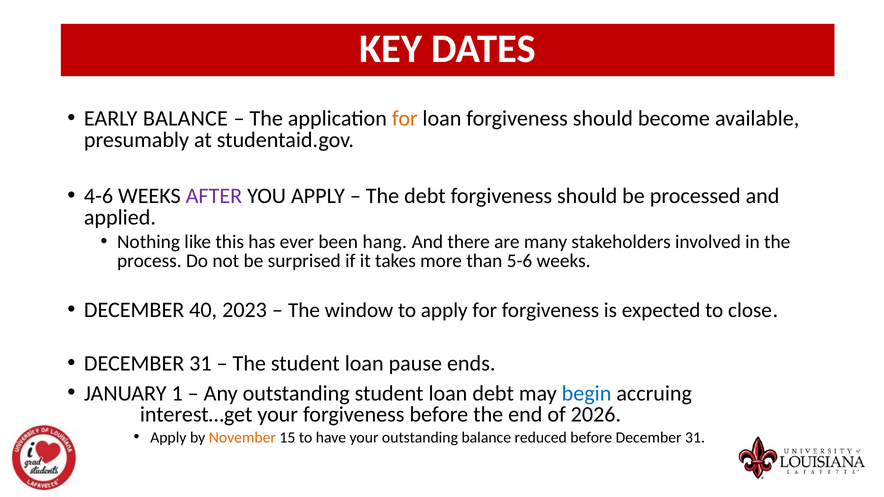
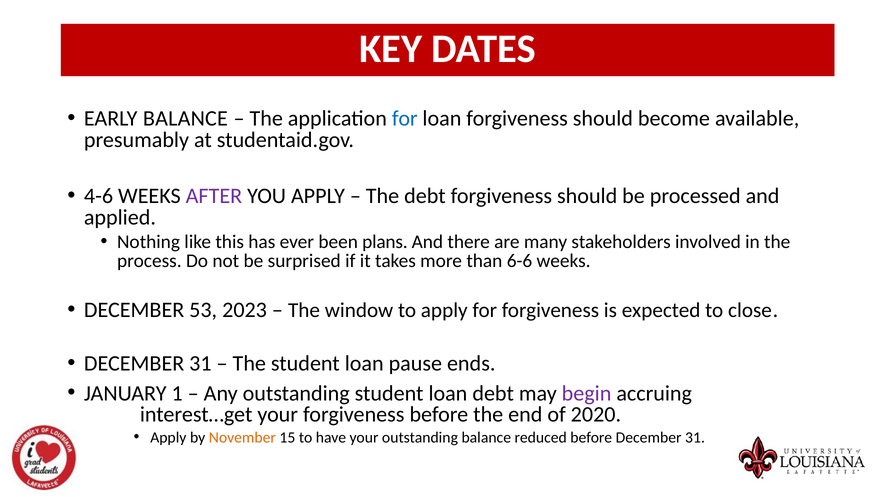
for colour: orange -> blue (405, 118)
hang: hang -> plans (385, 242)
5-6: 5-6 -> 6-6 (520, 261)
40: 40 -> 53 (203, 310)
begin colour: blue -> purple (587, 393)
2026: 2026 -> 2020 (596, 415)
